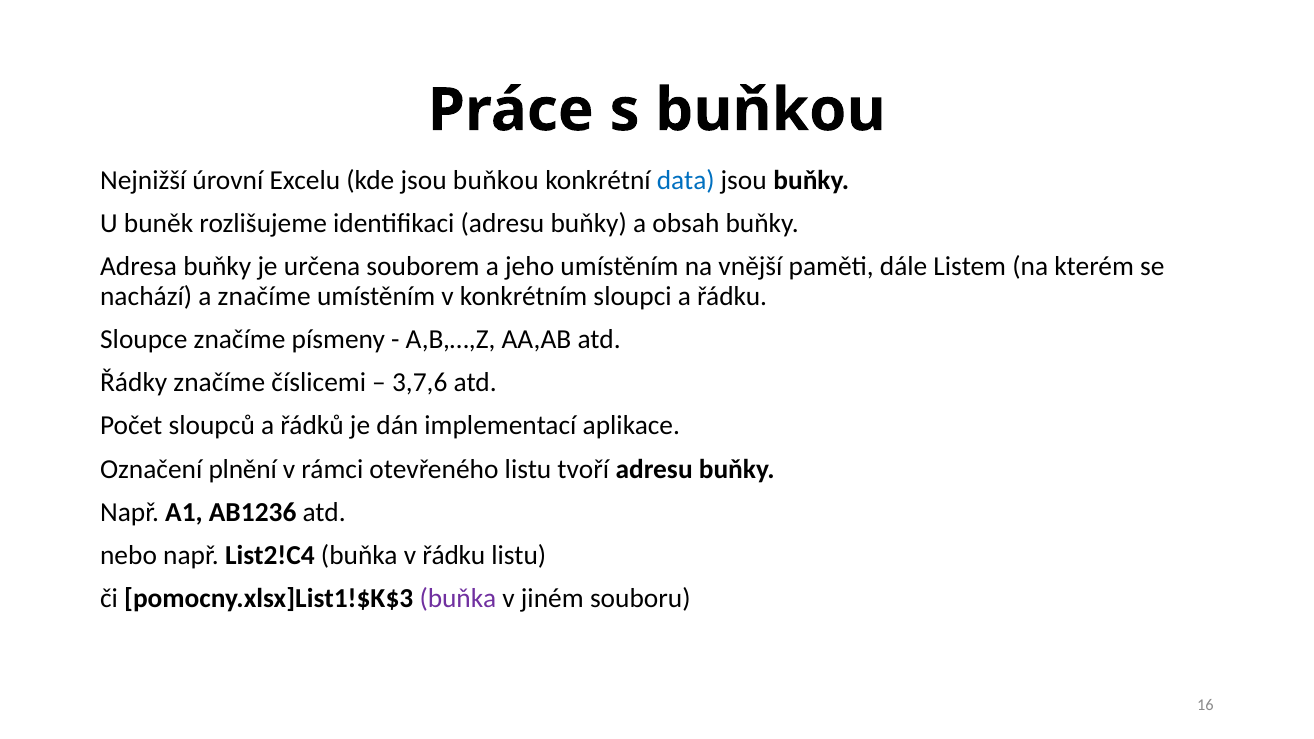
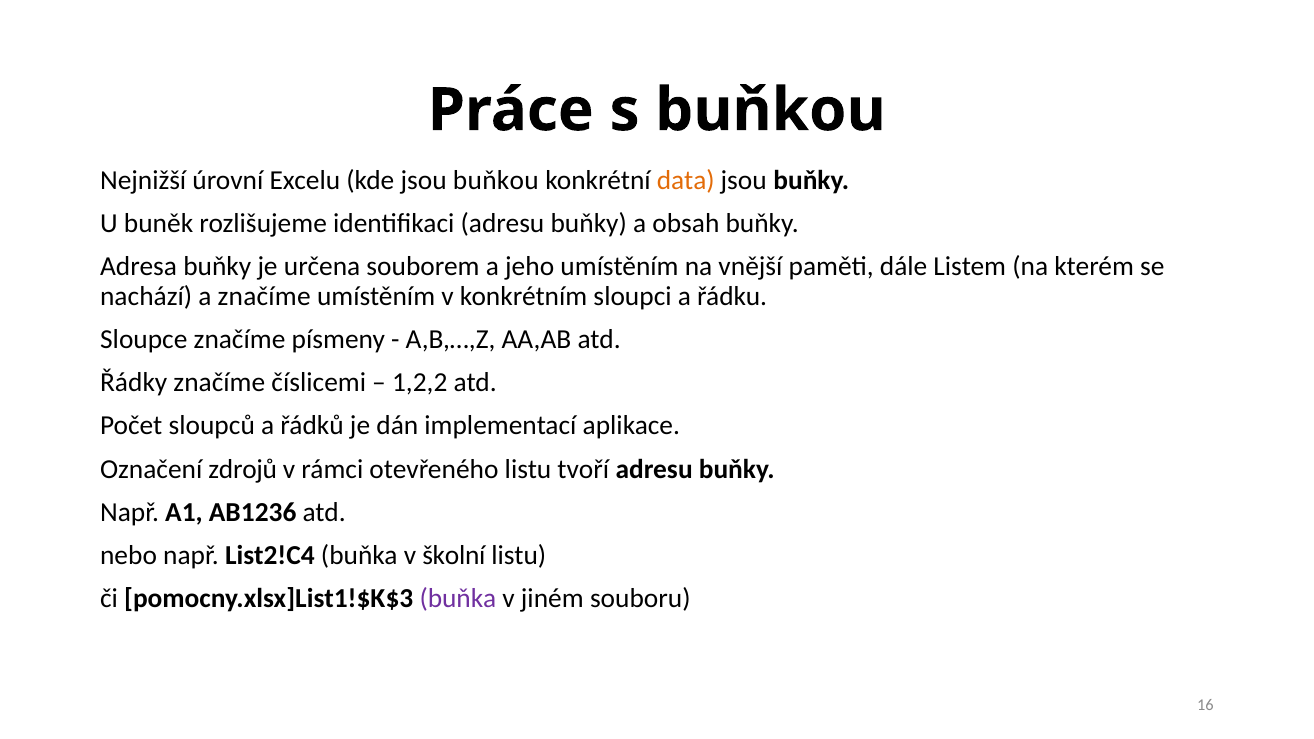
data colour: blue -> orange (686, 180)
3,7,6: 3,7,6 -> 1,2,2 (420, 383)
plnění: plnění -> zdrojů (243, 469)
v řádku: řádku -> školní (454, 556)
